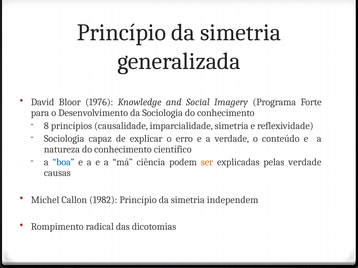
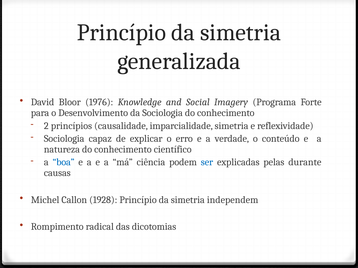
8: 8 -> 2 (46, 126)
ser colour: orange -> blue (207, 162)
pelas verdade: verdade -> durante (305, 162)
1982: 1982 -> 1928 (103, 200)
